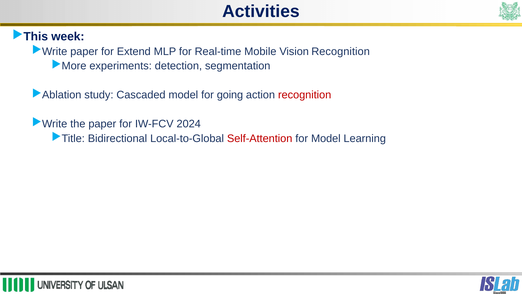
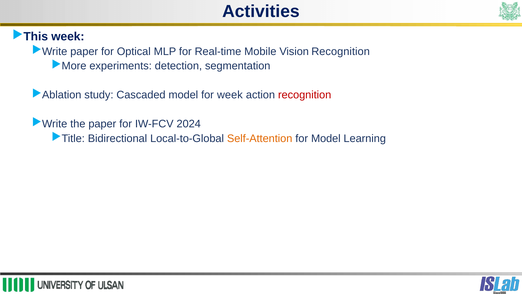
Extend: Extend -> Optical (134, 52)
for going: going -> week (230, 95)
Self-Attention colour: red -> orange (260, 138)
